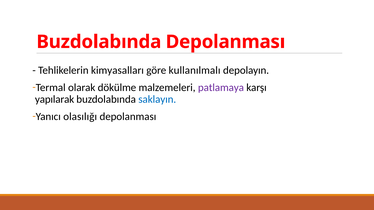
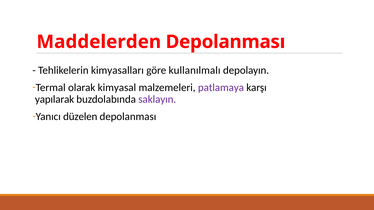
Buzdolabında: Buzdolabında -> Maddelerden (99, 42)
dökülme: dökülme -> kimyasal (117, 88)
saklayın colour: blue -> purple (157, 99)
olasılığı: olasılığı -> düzelen (80, 117)
